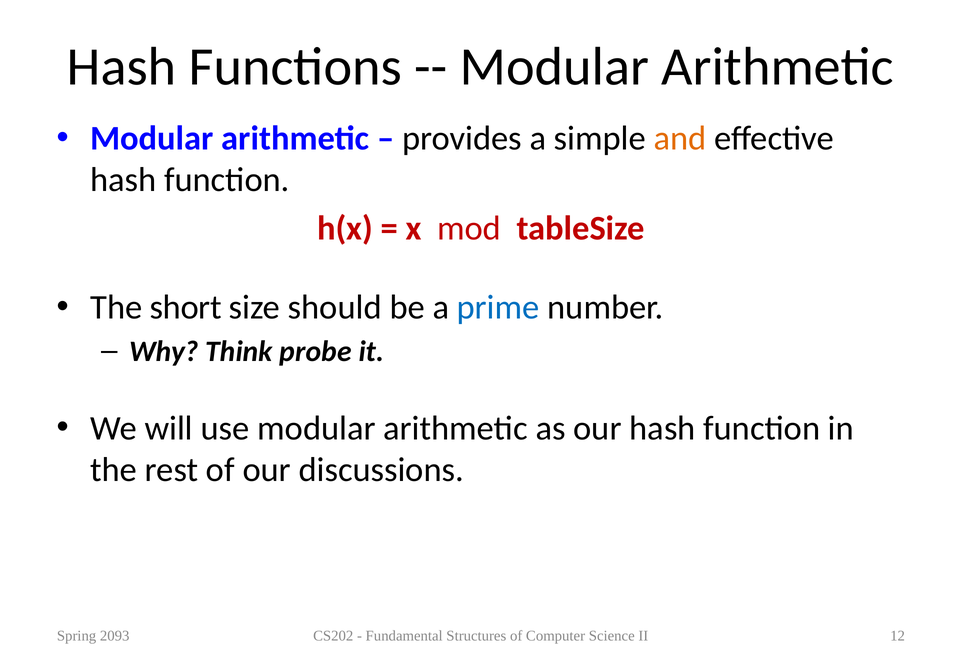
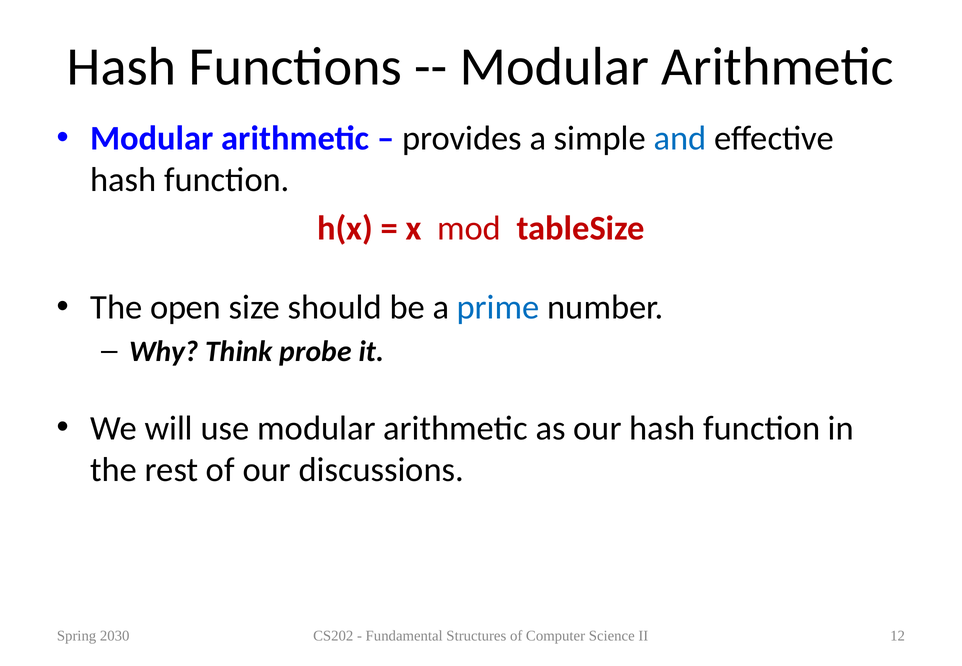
and colour: orange -> blue (680, 139)
short: short -> open (186, 308)
2093: 2093 -> 2030 (115, 636)
